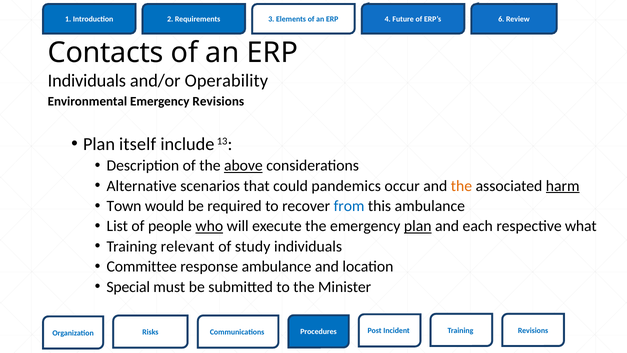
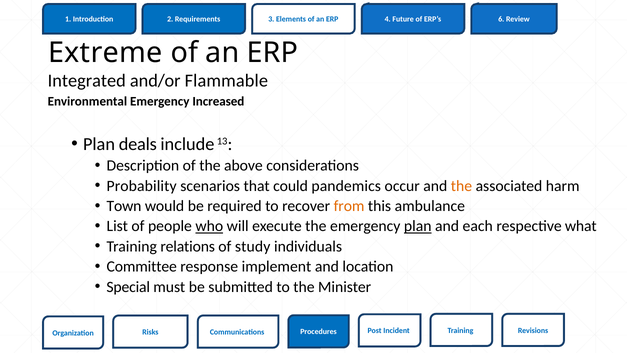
Contacts: Contacts -> Extreme (105, 53)
Individuals: Individuals -> Integrated (87, 81)
Operability: Operability -> Flammable (226, 81)
Emergency Revisions: Revisions -> Increased (218, 101)
itself: itself -> deals (138, 144)
above underline: present -> none (243, 166)
Alternative: Alternative -> Probability (142, 186)
harm underline: present -> none (563, 186)
from colour: blue -> orange (349, 206)
relevant: relevant -> relations (188, 246)
response ambulance: ambulance -> implement (277, 266)
